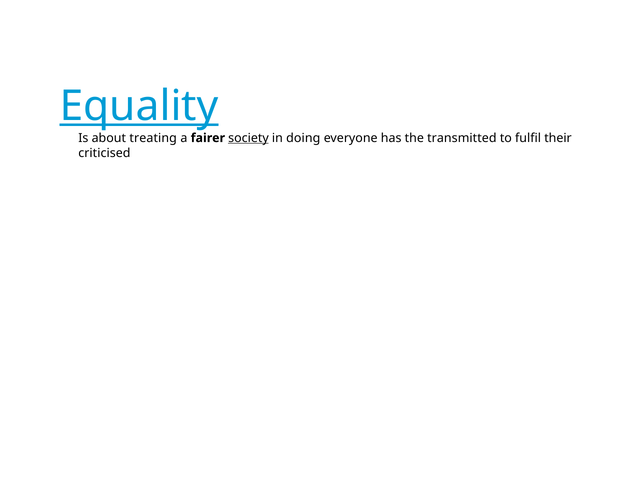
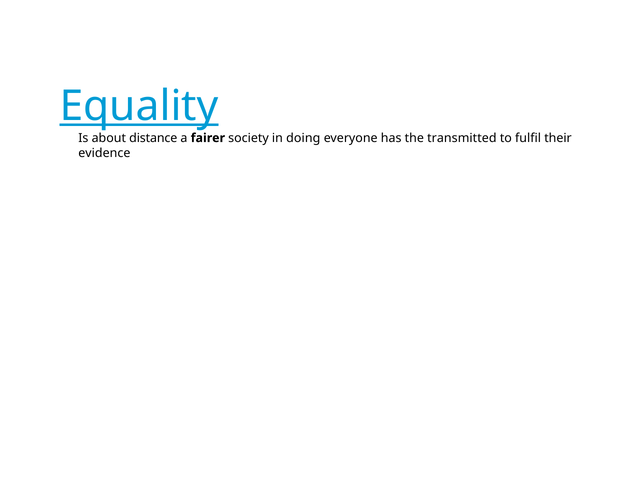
treating: treating -> distance (153, 138)
society underline: present -> none (248, 138)
criticised: criticised -> evidence (104, 153)
